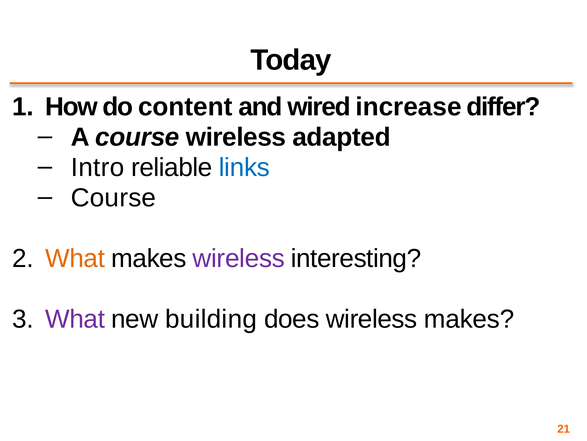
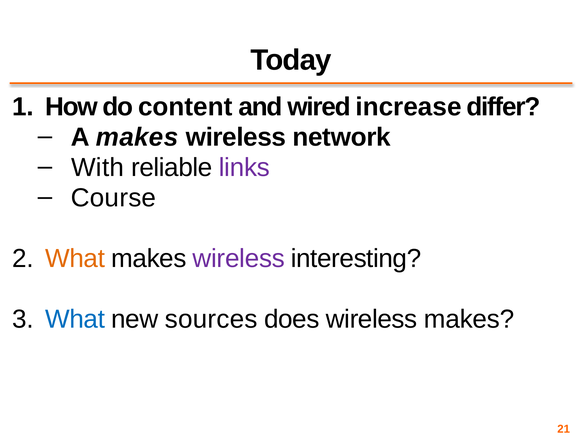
A course: course -> makes (137, 137)
adapted: adapted -> network (342, 137)
Intro: Intro -> With (98, 167)
links colour: blue -> purple (244, 167)
What colour: purple -> blue (75, 319)
building: building -> sources (211, 319)
